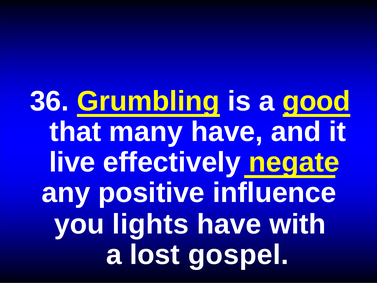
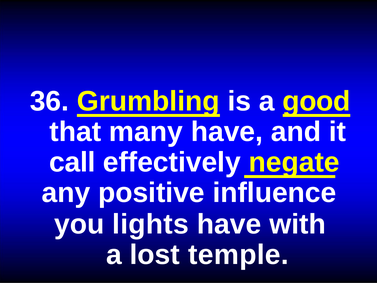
live: live -> call (72, 162)
gospel: gospel -> temple (238, 255)
